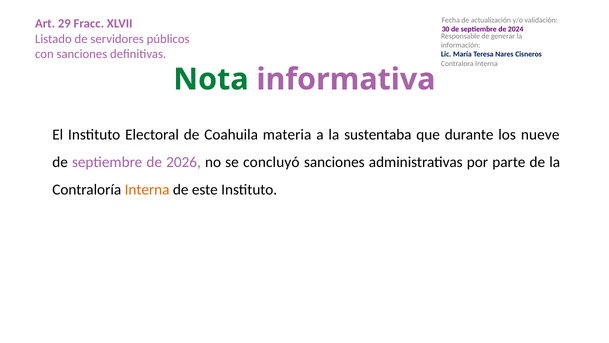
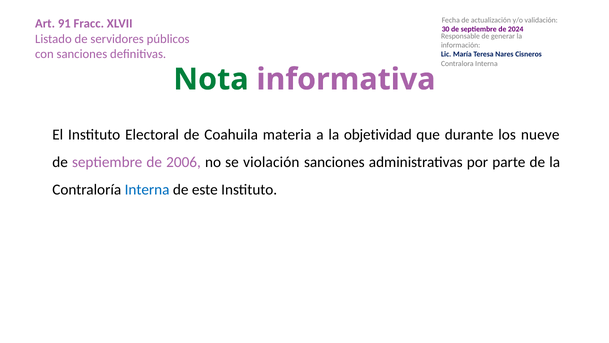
29: 29 -> 91 (64, 24)
sustentaba: sustentaba -> objetividad (378, 135)
2026: 2026 -> 2006 (184, 162)
concluyó: concluyó -> violación (271, 162)
Interna colour: orange -> blue (147, 190)
